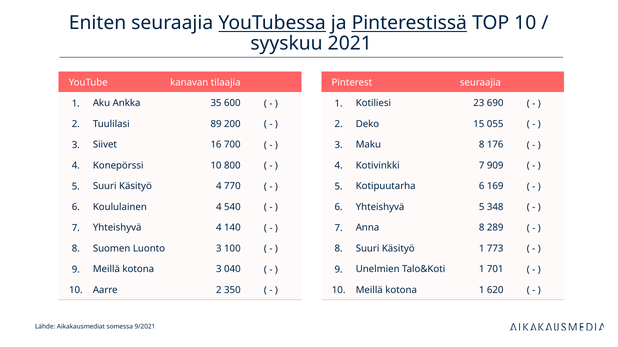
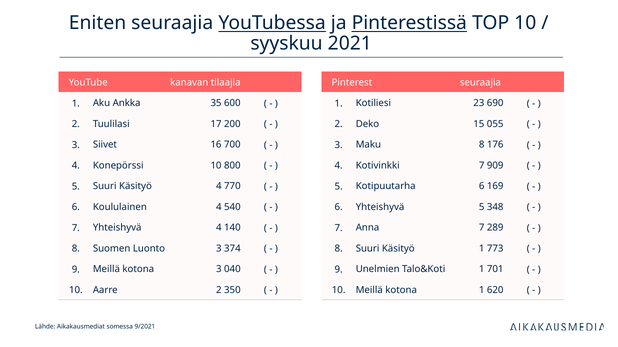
89: 89 -> 17 (216, 124)
Anna 8: 8 -> 7 (482, 228)
100: 100 -> 374 (232, 249)
